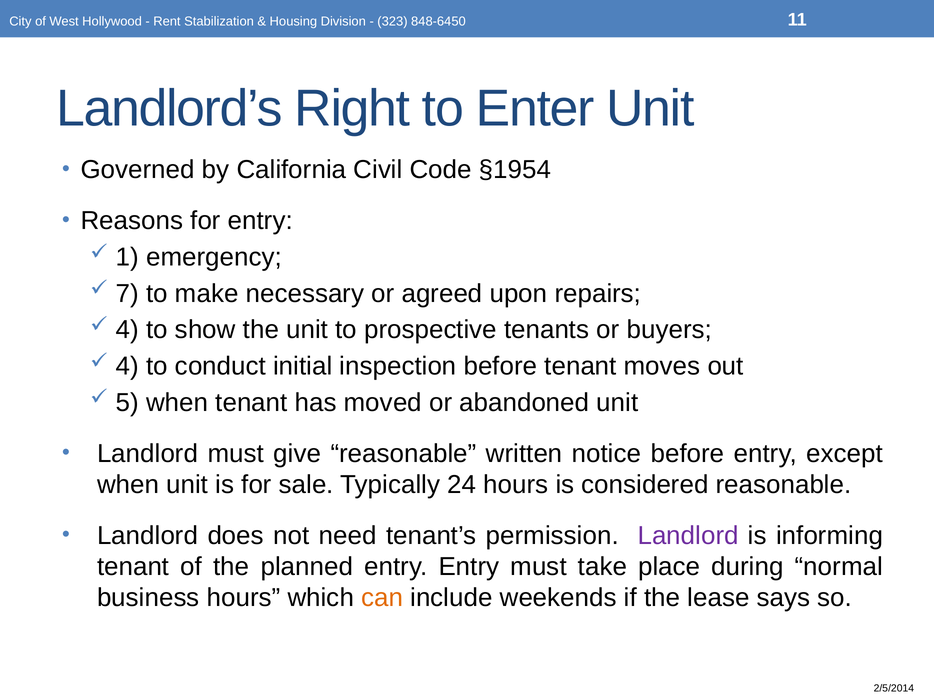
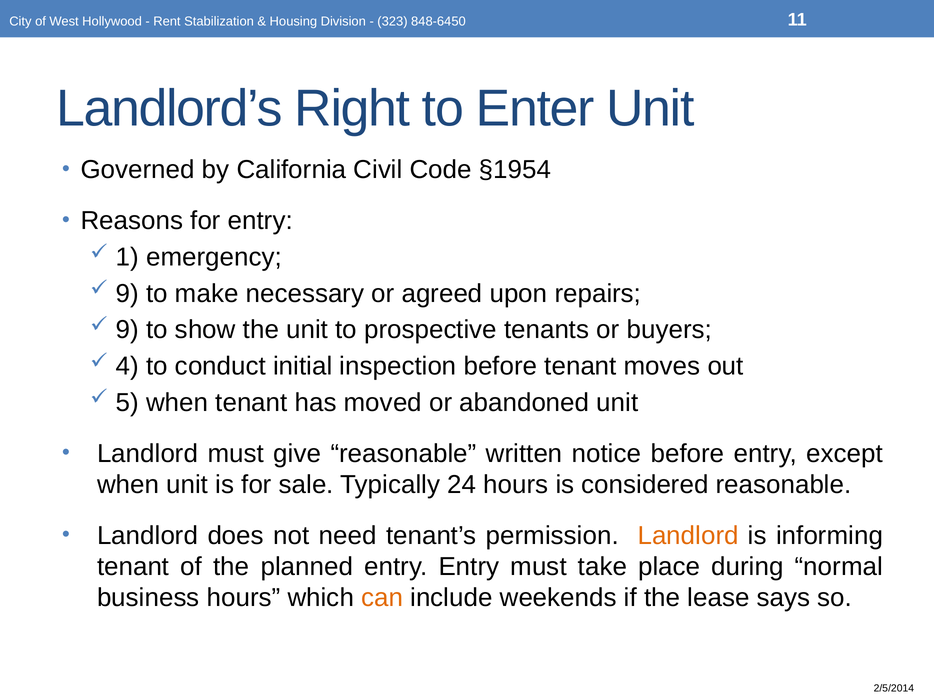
7: 7 -> 9 (127, 294)
4: 4 -> 9 (127, 330)
Landlord colour: purple -> orange (688, 536)
